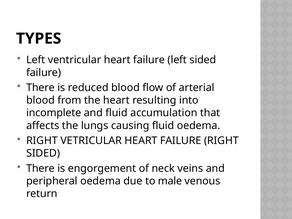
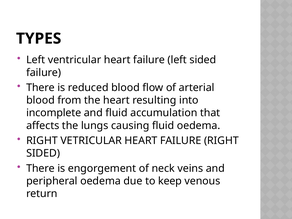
male: male -> keep (170, 181)
